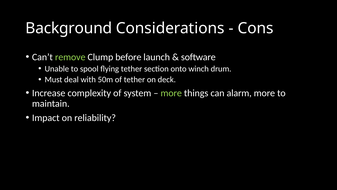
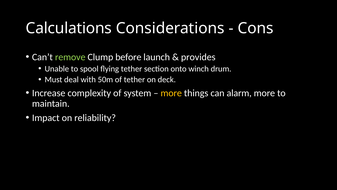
Background: Background -> Calculations (69, 28)
software: software -> provides (198, 57)
more colour: light green -> yellow (171, 93)
